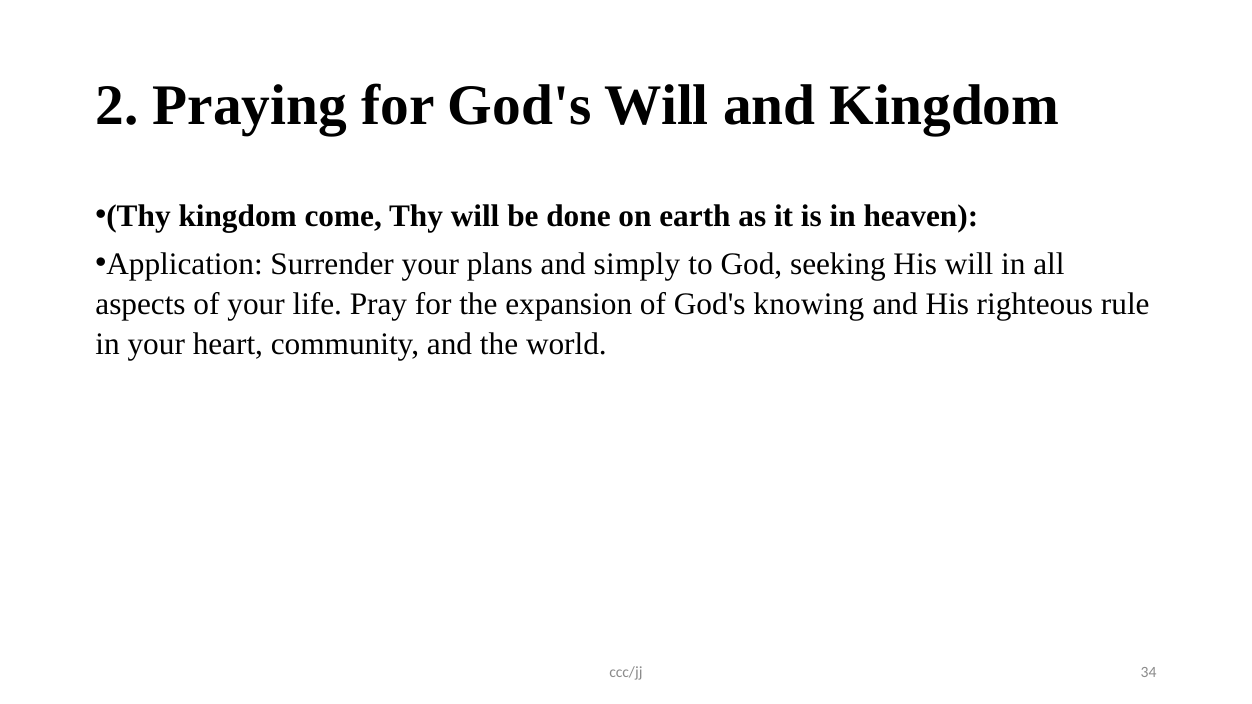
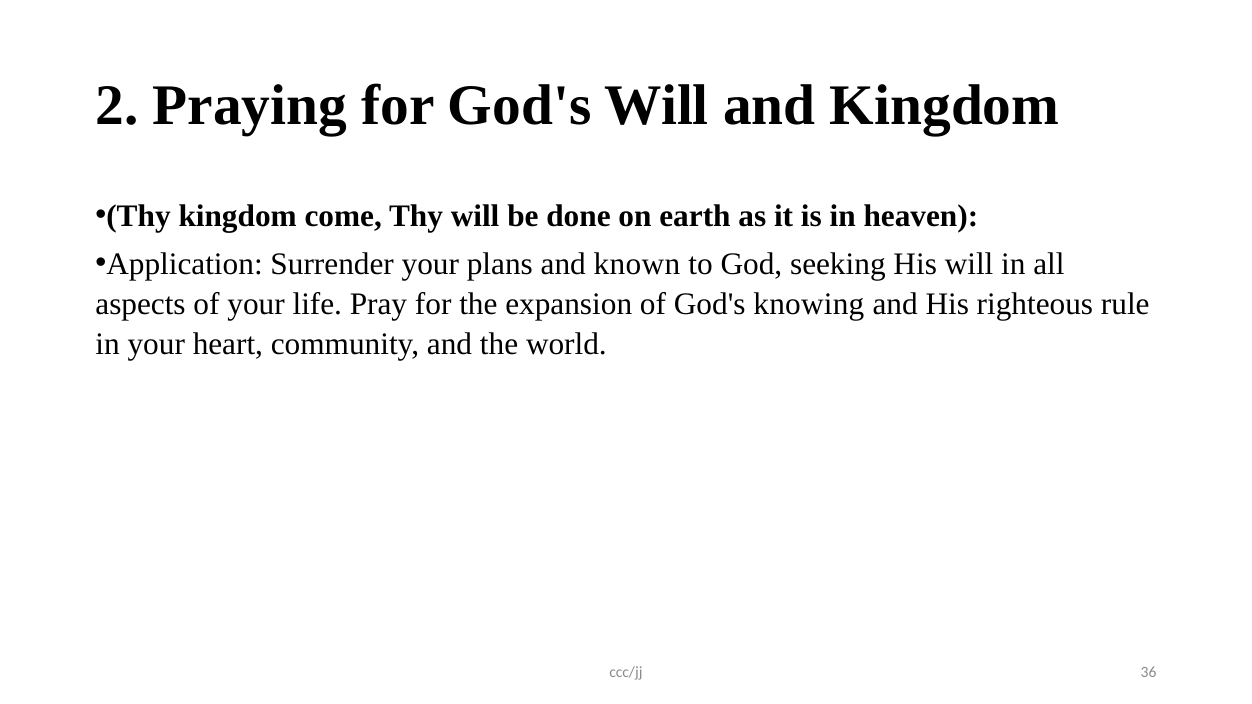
simply: simply -> known (637, 264)
34: 34 -> 36 (1149, 672)
